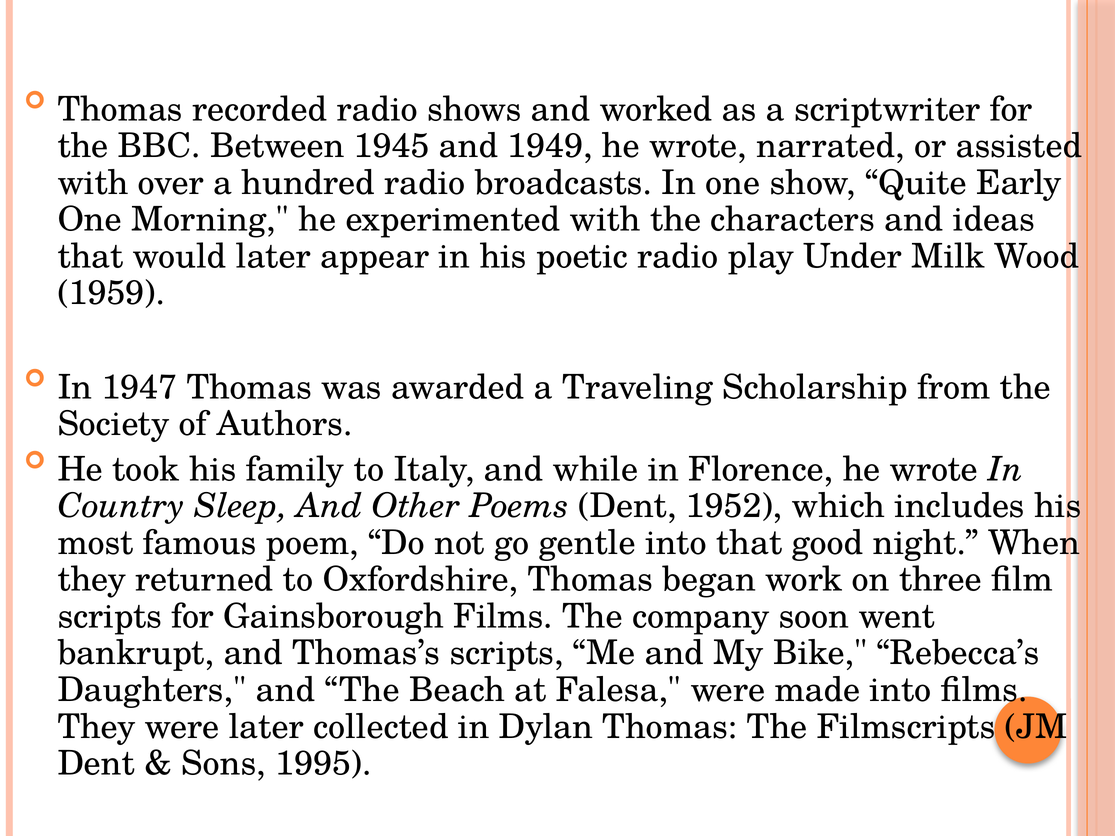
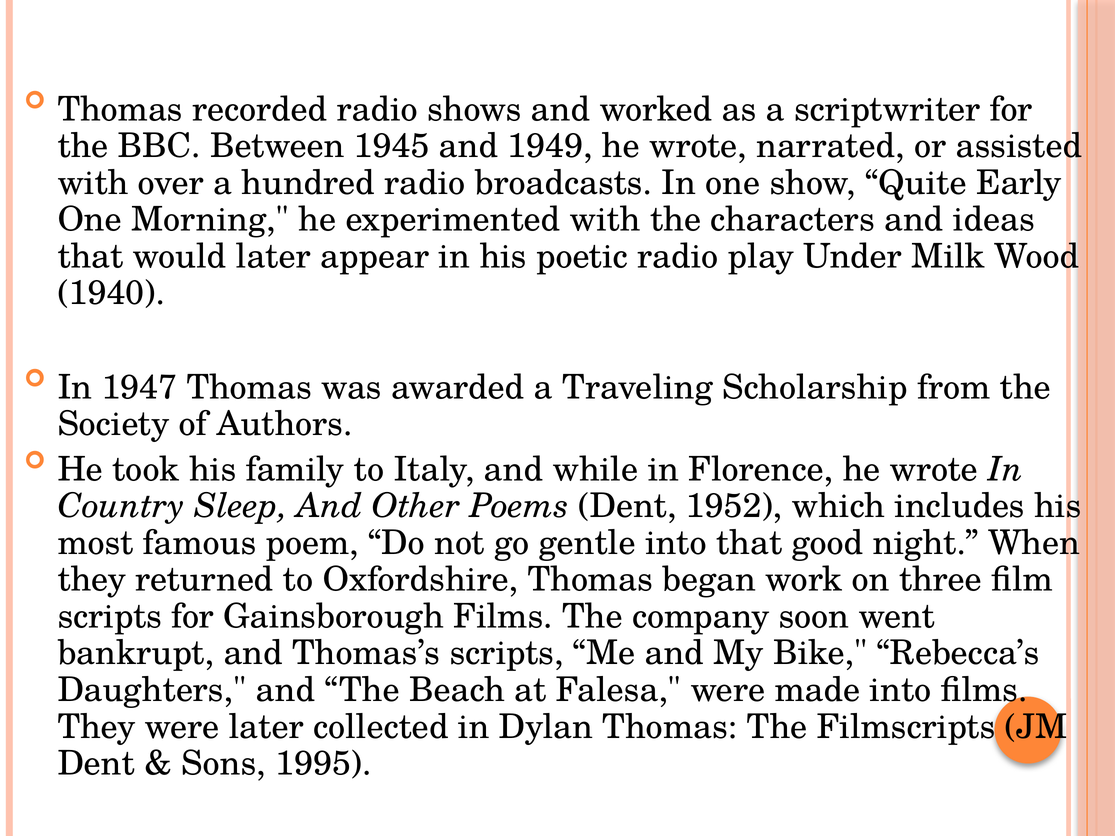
1959: 1959 -> 1940 (111, 293)
